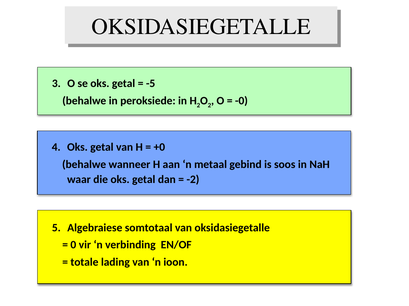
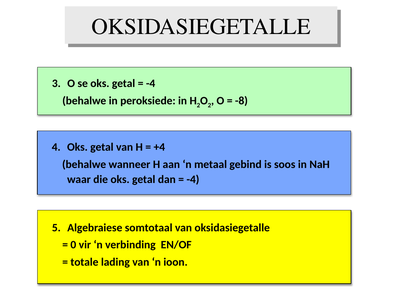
-5: -5 -> -4 (151, 84)
-0: -0 -> -8 (241, 101)
+0: +0 -> +4 (159, 147)
-2: -2 -> -4 (193, 180)
